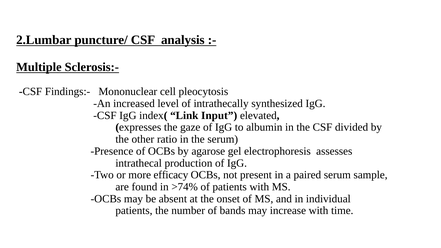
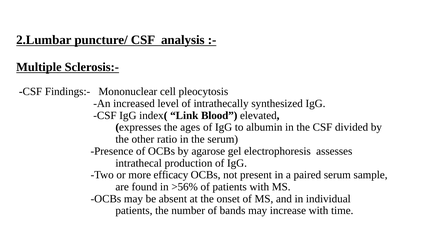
Input: Input -> Blood (219, 115)
gaze: gaze -> ages (190, 127)
>74%: >74% -> >56% (185, 187)
